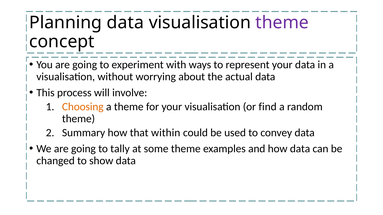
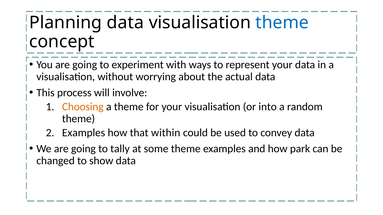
theme colour: purple -> blue (282, 23)
find: find -> into (268, 107)
Summary: Summary -> Examples (84, 133)
how data: data -> park (300, 149)
